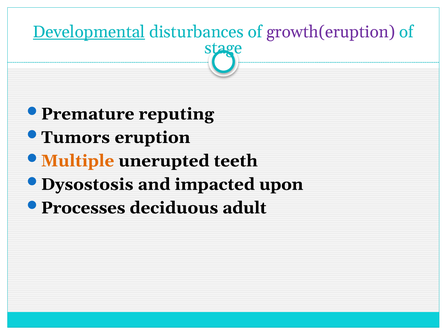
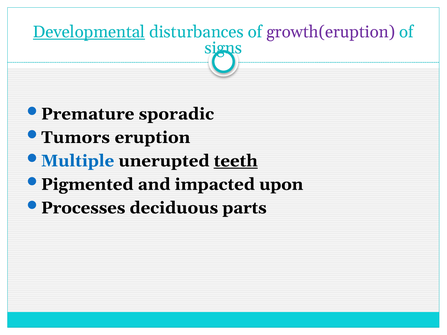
stage: stage -> signs (223, 48)
reputing: reputing -> sporadic (176, 114)
Multiple colour: orange -> blue (78, 161)
teeth underline: none -> present (236, 161)
Dysostosis: Dysostosis -> Pigmented (87, 184)
adult: adult -> parts (244, 208)
